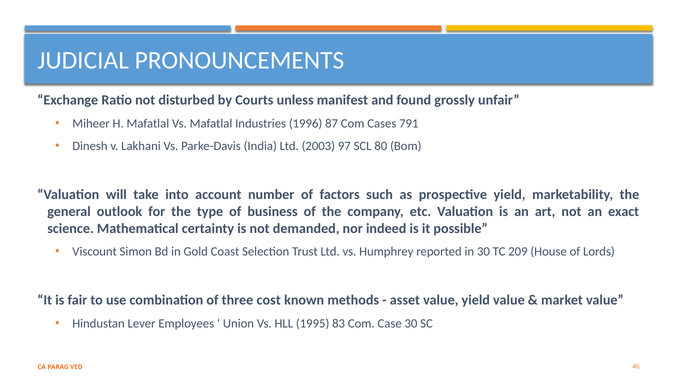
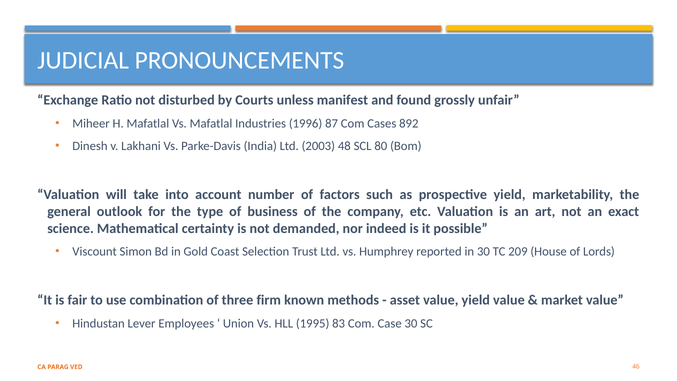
791: 791 -> 892 (409, 124)
97: 97 -> 48 (344, 146)
cost: cost -> firm (269, 300)
